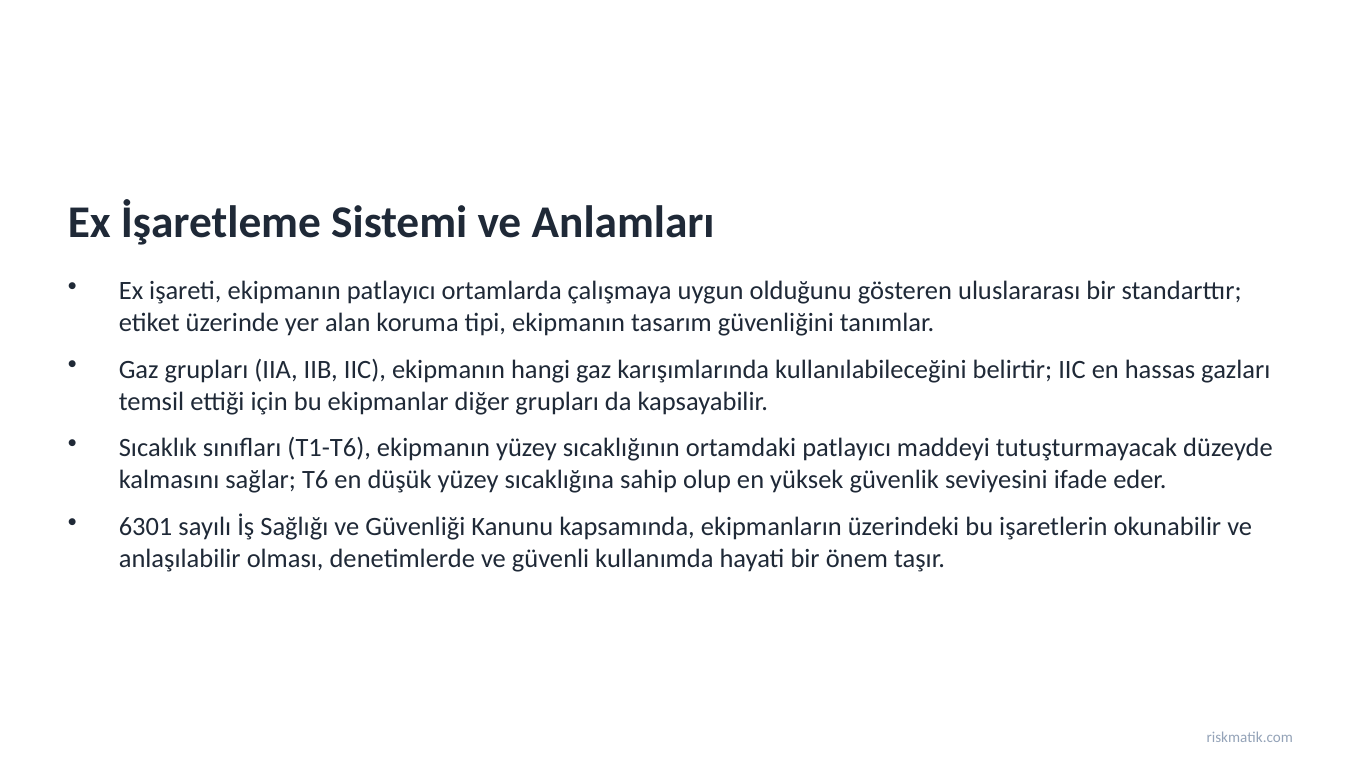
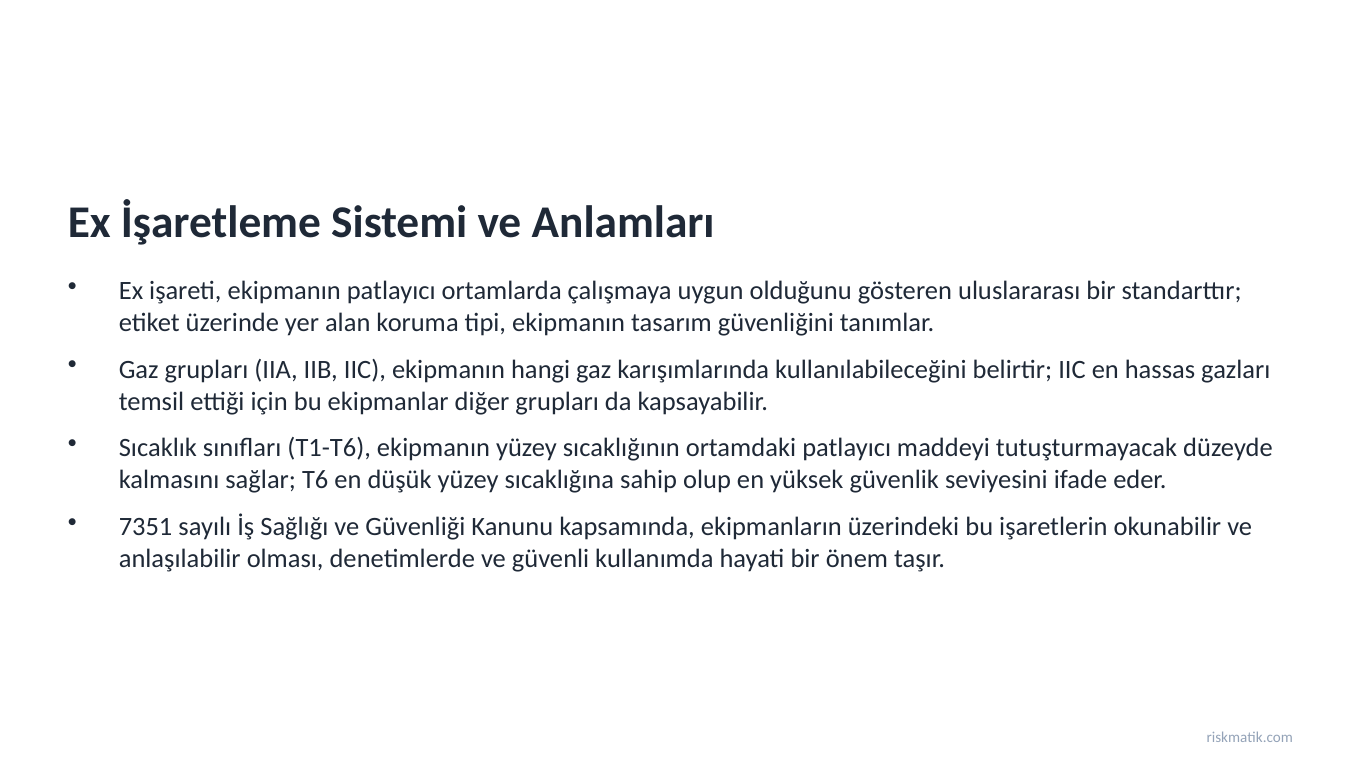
6301: 6301 -> 7351 (146, 527)
